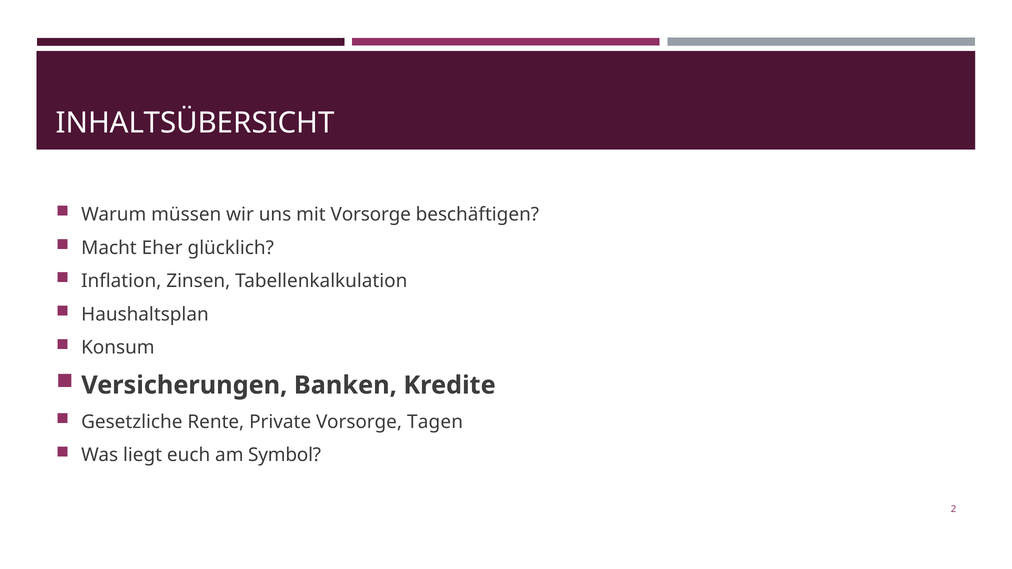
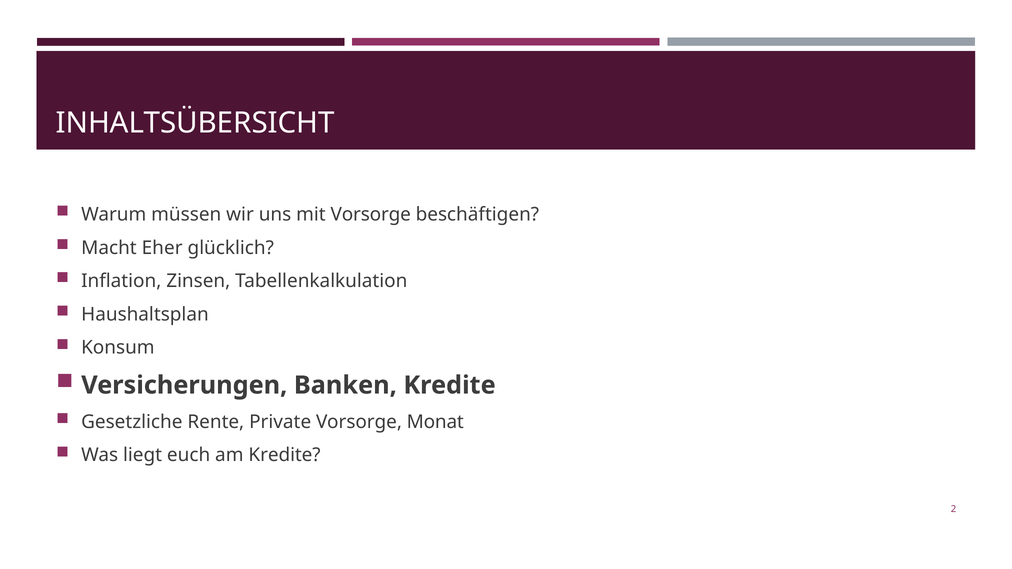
Tagen: Tagen -> Monat (435, 422)
am Symbol: Symbol -> Kredite (285, 455)
